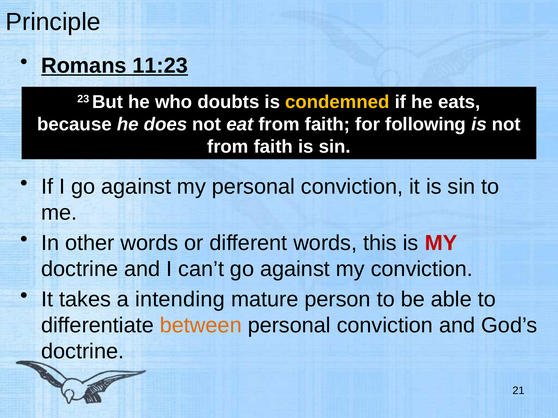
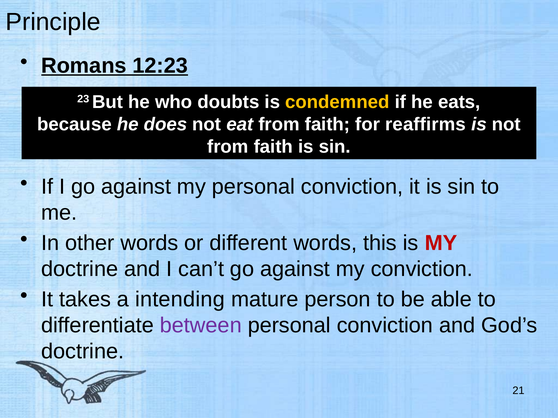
11:23: 11:23 -> 12:23 (160, 66)
following: following -> reaffirms (426, 124)
between colour: orange -> purple (201, 326)
